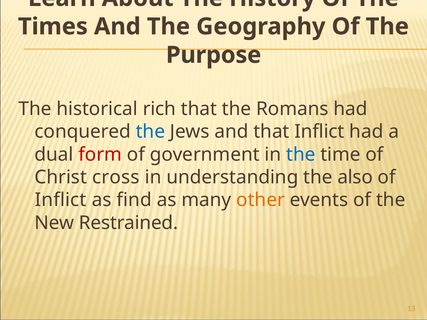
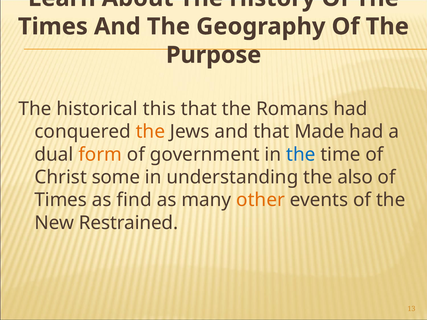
rich: rich -> this (159, 109)
the colour: blue -> orange (150, 132)
that Inflict: Inflict -> Made (319, 132)
form colour: red -> orange (100, 155)
cross: cross -> some (116, 177)
Inflict: Inflict -> Times (61, 200)
